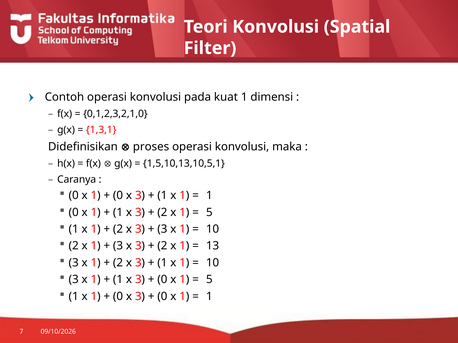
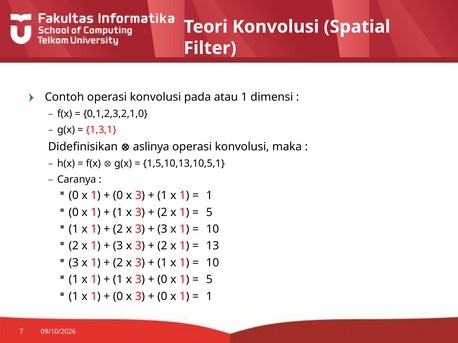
kuat: kuat -> atau (226, 97)
proses: proses -> aslinya (151, 147)
3: 3 -> 1 (74, 280)
